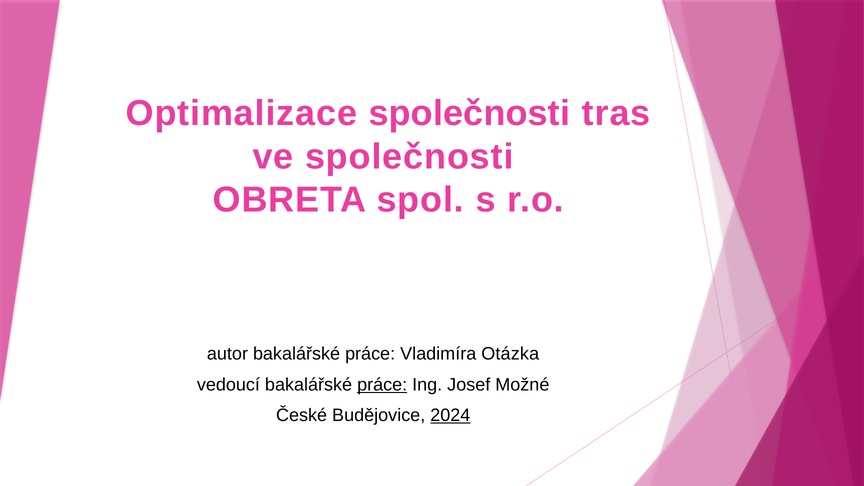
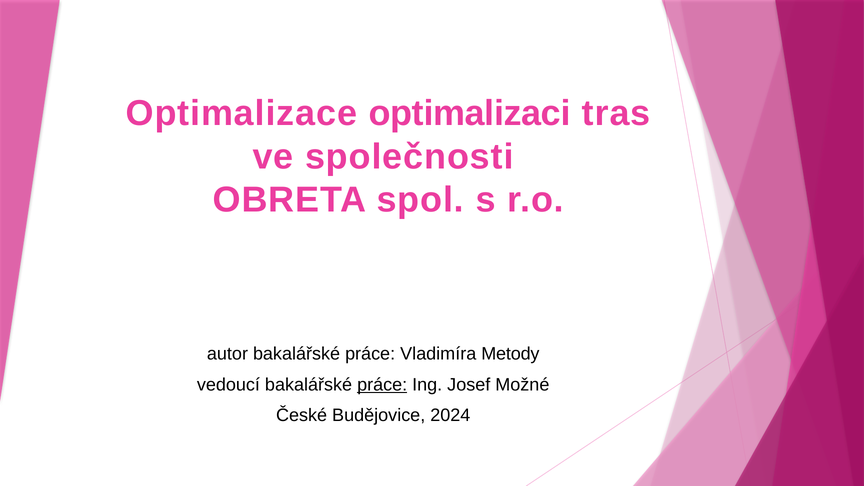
Optimalizace společnosti: společnosti -> optimalizaci (470, 113)
Otázka: Otázka -> Metody (510, 354)
2024 underline: present -> none (450, 415)
